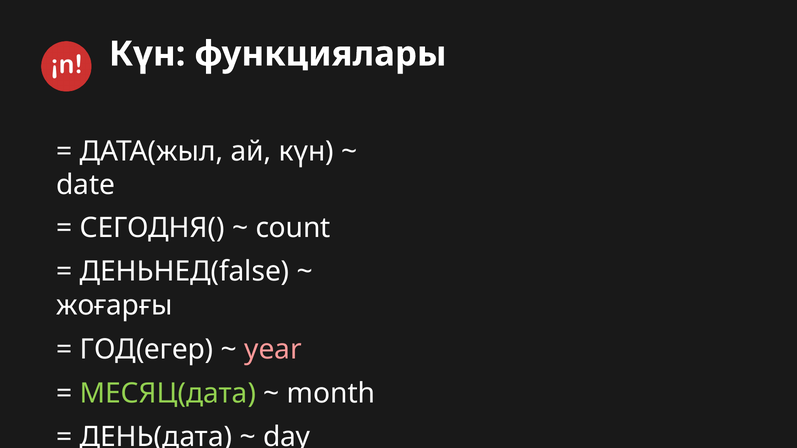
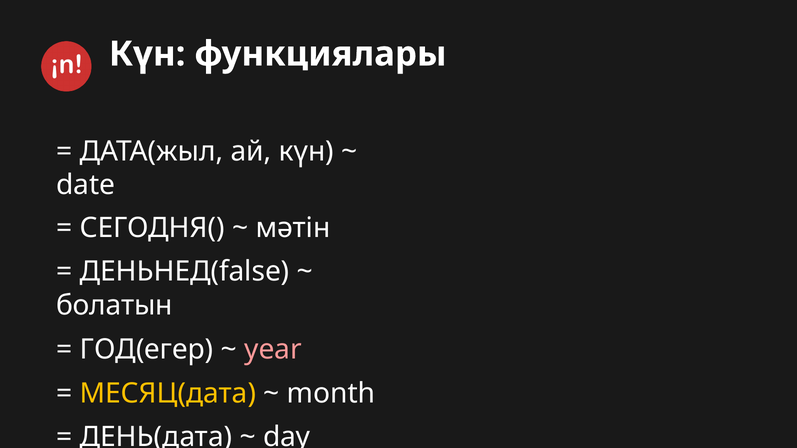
count: count -> мәтін (293, 228)
жоғарғы: жоғарғы -> болатын (114, 306)
МЕСЯЦ(дата colour: light green -> yellow (168, 394)
